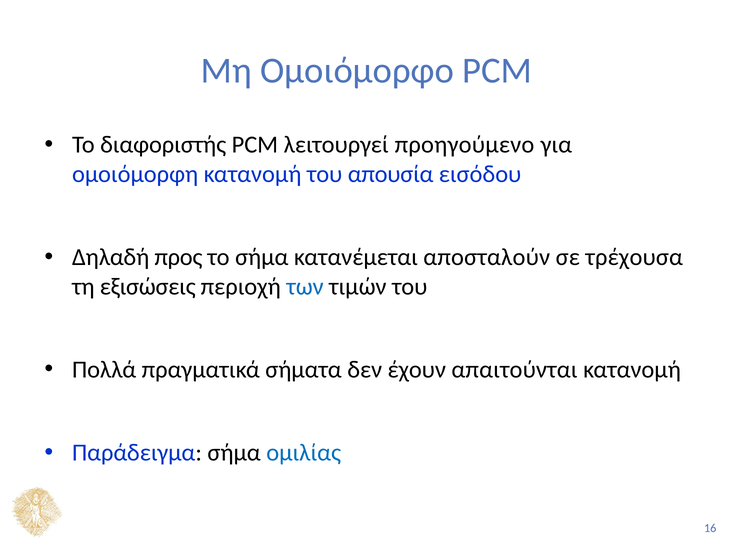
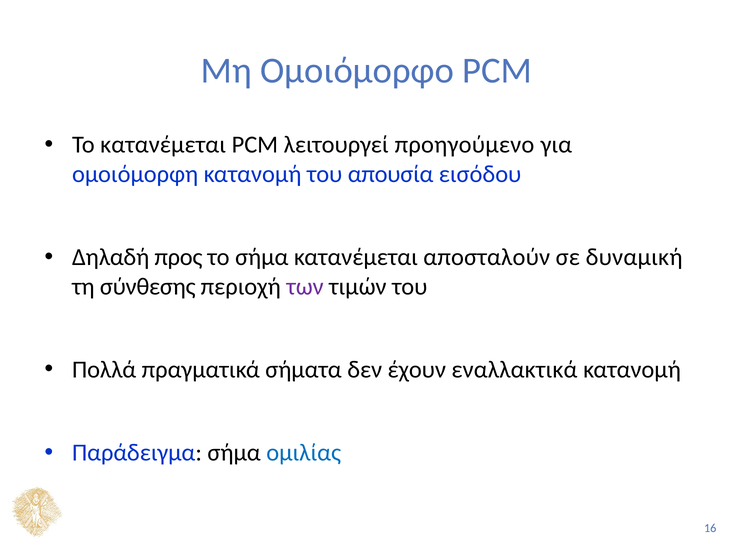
Το διαφοριστής: διαφοριστής -> κατανέμεται (163, 145)
τρέχουσα: τρέχουσα -> δυναμική (634, 257)
εξισώσεις: εξισώσεις -> σύνθεσης (148, 287)
των colour: blue -> purple (305, 287)
απαιτούνται: απαιτούνται -> εναλλακτικά (514, 370)
